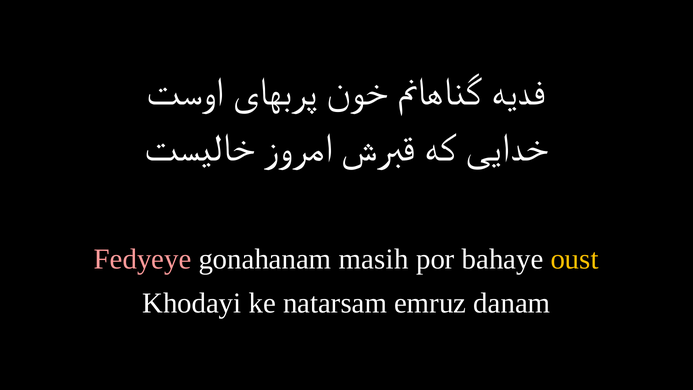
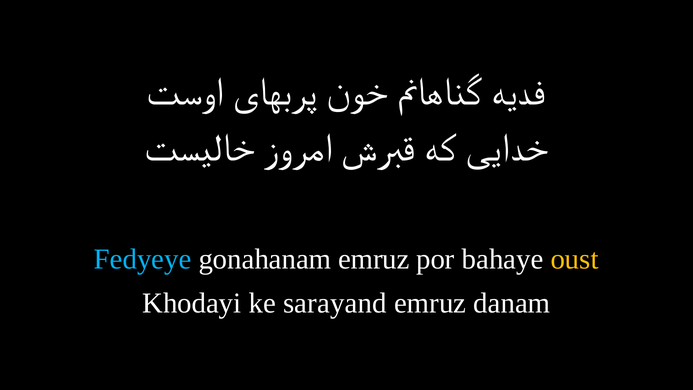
Fedyeye colour: pink -> light blue (143, 259)
gonahanam masih: masih -> emruz (374, 259)
natarsam: natarsam -> sarayand (335, 303)
